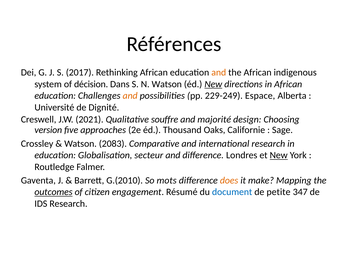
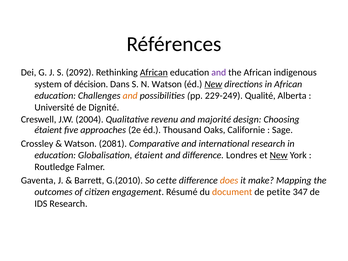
2017: 2017 -> 2092 (80, 73)
African underline: none -> present (154, 73)
and colour: orange -> purple (219, 73)
Espace: Espace -> Qualité (260, 96)
2021: 2021 -> 2004 (90, 120)
souffre: souffre -> revenu (165, 120)
version: version -> étaient (48, 130)
2083: 2083 -> 2081 (113, 144)
Globalisation secteur: secteur -> étaient (149, 155)
mots: mots -> cette (167, 180)
outcomes underline: present -> none (53, 192)
document colour: blue -> orange (232, 192)
